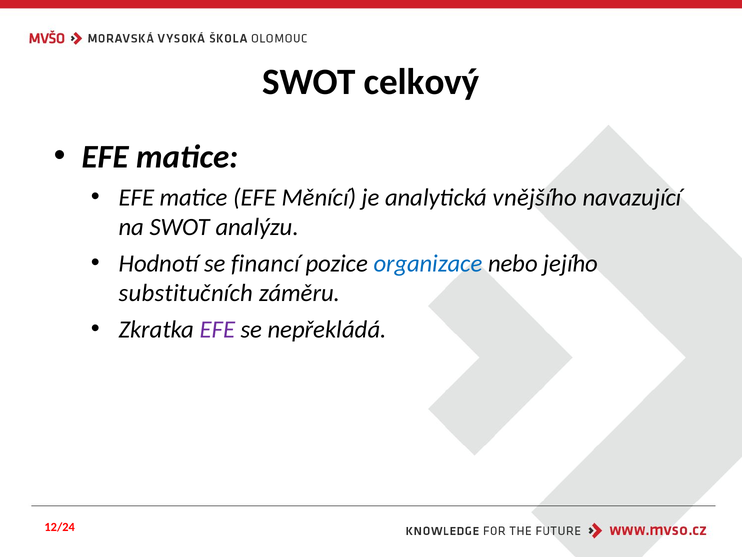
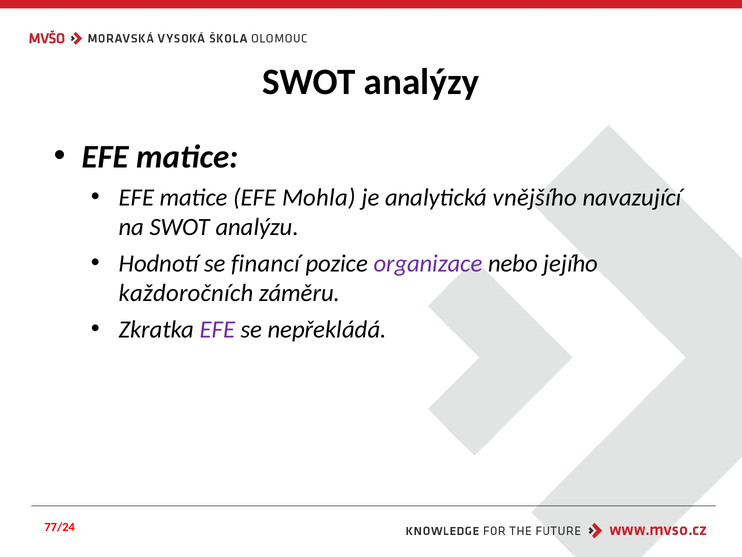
celkový: celkový -> analýzy (422, 82)
Měnící: Měnící -> Mohla (319, 197)
organizace colour: blue -> purple (428, 263)
substitučních: substitučních -> každoročních (186, 293)
12/24: 12/24 -> 77/24 (60, 526)
